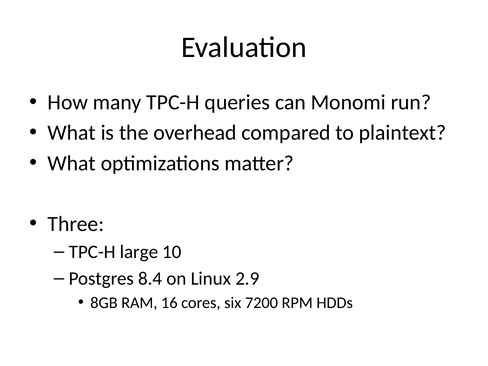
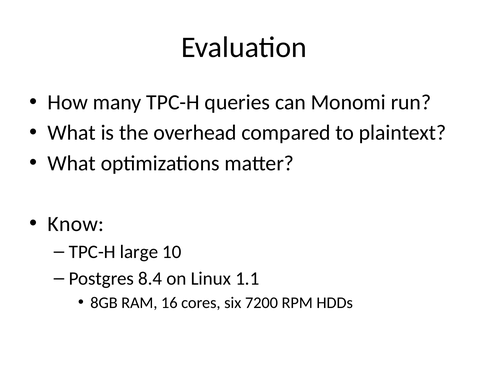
Three: Three -> Know (76, 224)
2.9: 2.9 -> 1.1 (247, 278)
